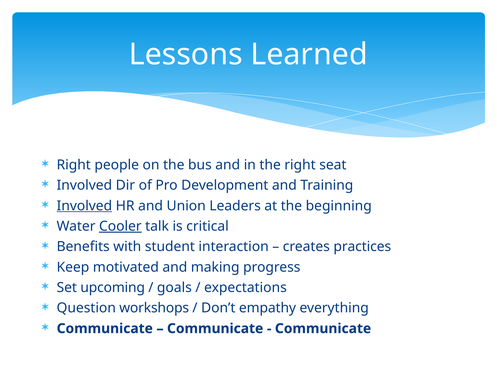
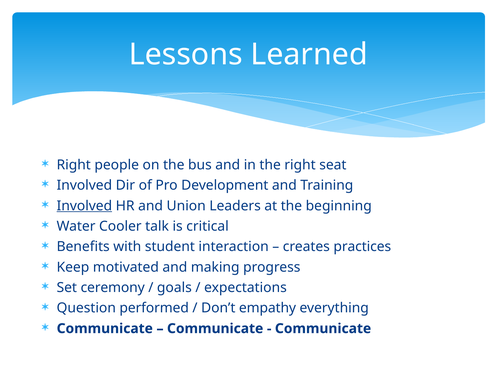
Cooler underline: present -> none (120, 226)
upcoming: upcoming -> ceremony (113, 287)
workshops: workshops -> performed (154, 308)
